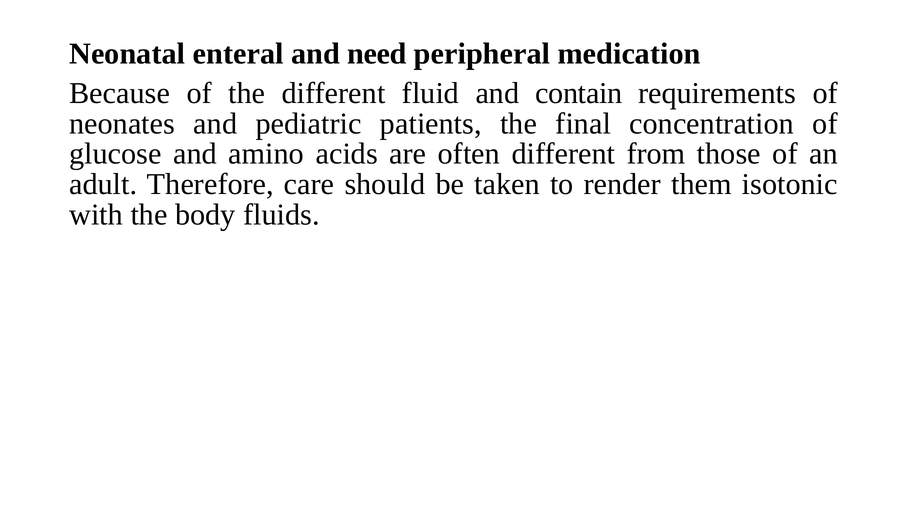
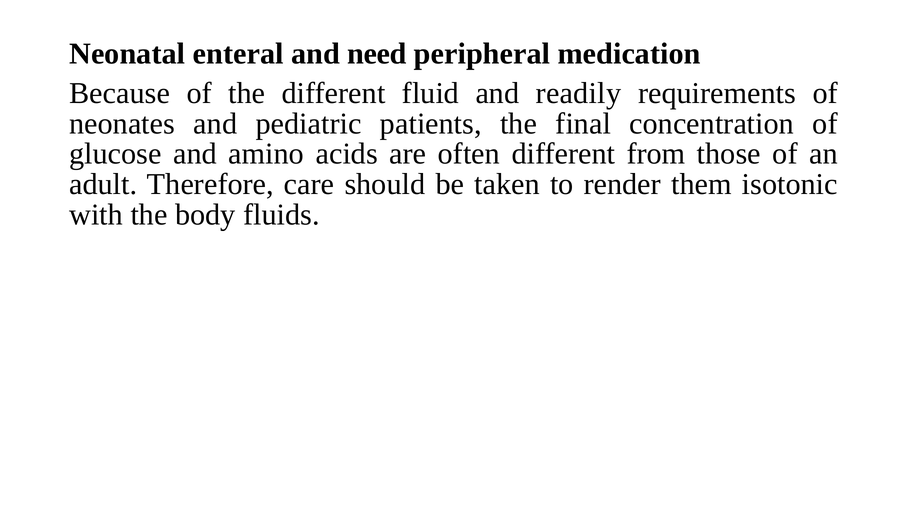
contain: contain -> readily (579, 93)
